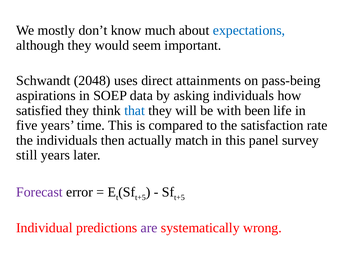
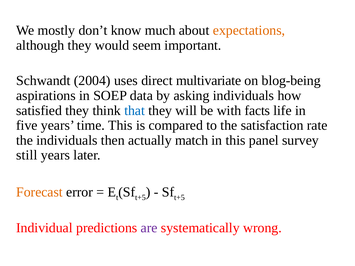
expectations colour: blue -> orange (249, 30)
2048: 2048 -> 2004 (92, 81)
attainments: attainments -> multivariate (209, 81)
pass-being: pass-being -> blog-being (291, 81)
been: been -> facts (257, 111)
Forecast colour: purple -> orange (39, 192)
